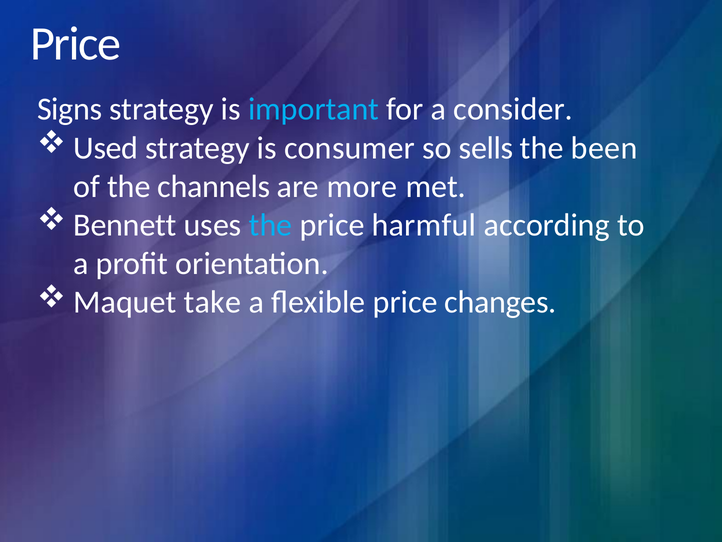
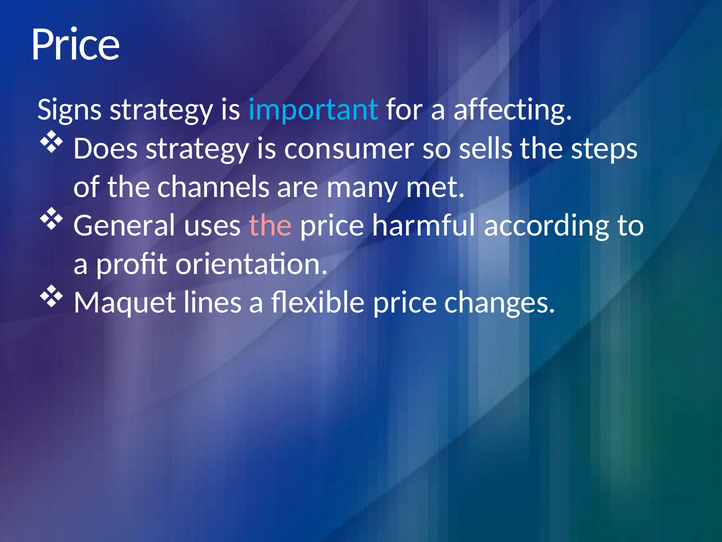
consider: consider -> affecting (513, 109)
Used: Used -> Does (106, 148)
been: been -> steps (604, 148)
more: more -> many (362, 186)
Bennett: Bennett -> General (125, 225)
the colour: light blue -> pink (271, 225)
take: take -> lines (213, 302)
